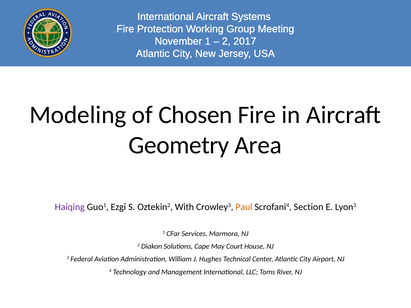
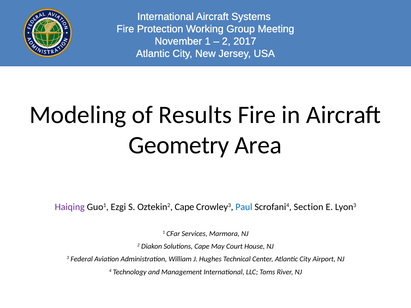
Chosen: Chosen -> Results (195, 115)
Oztekin2 With: With -> Cape (184, 207)
Paul colour: orange -> blue (244, 207)
